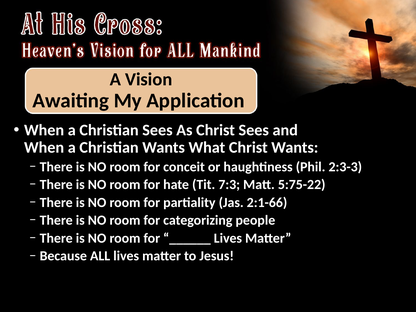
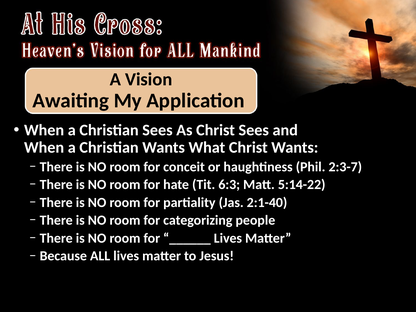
2:3-3: 2:3-3 -> 2:3-7 (345, 167)
7:3: 7:3 -> 6:3 (229, 185)
5:75-22: 5:75-22 -> 5:14-22 (302, 185)
2:1-66: 2:1-66 -> 2:1-40 (267, 202)
